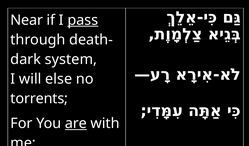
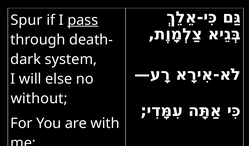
Near: Near -> Spur (26, 20)
torrents: torrents -> without (39, 99)
are underline: present -> none (76, 123)
